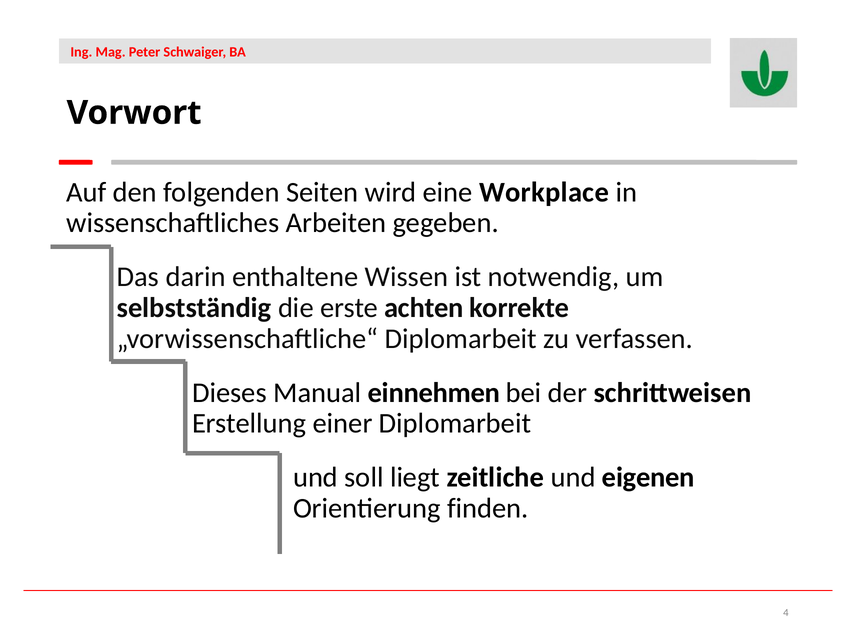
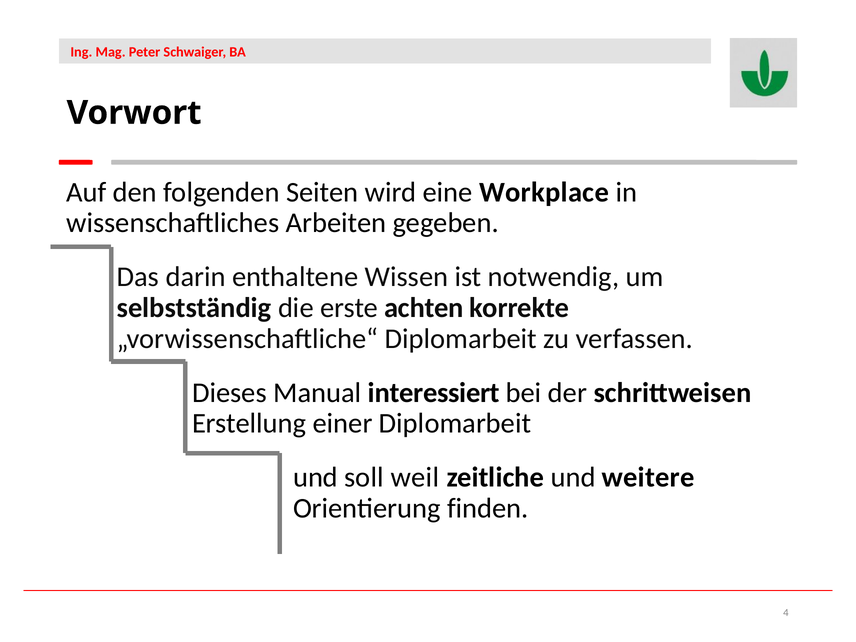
einnehmen: einnehmen -> interessiert (434, 393)
liegt: liegt -> weil (415, 477)
eigenen: eigenen -> weitere (648, 477)
